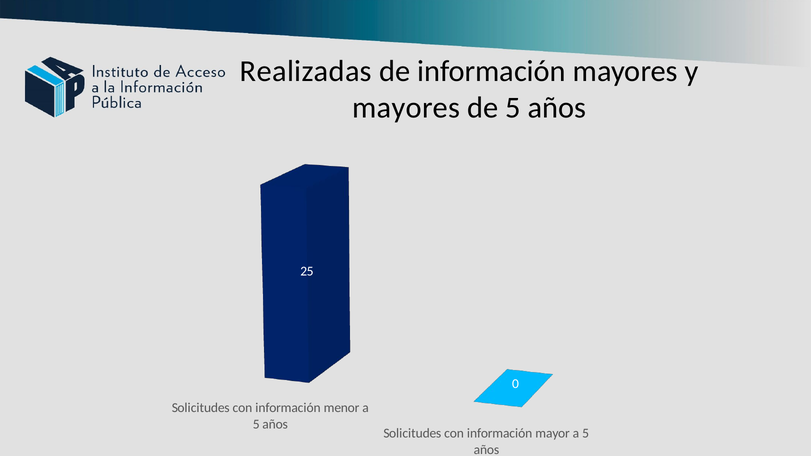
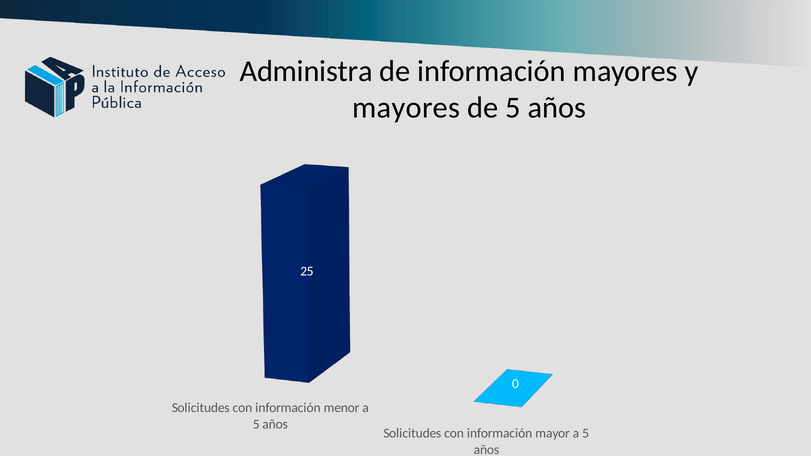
Realizadas: Realizadas -> Administra (306, 71)
